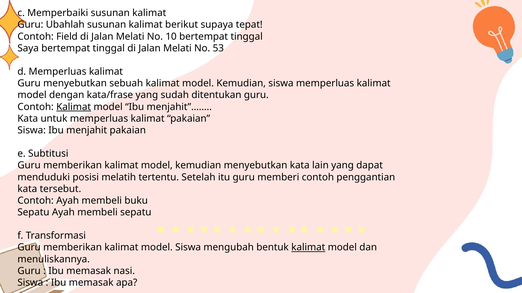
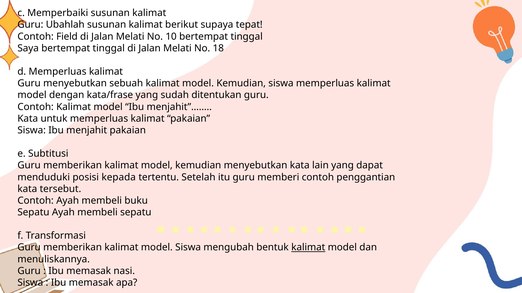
53: 53 -> 18 (218, 48)
Kalimat underline: present -> none (74, 107)
melatih: melatih -> kepada (119, 177)
